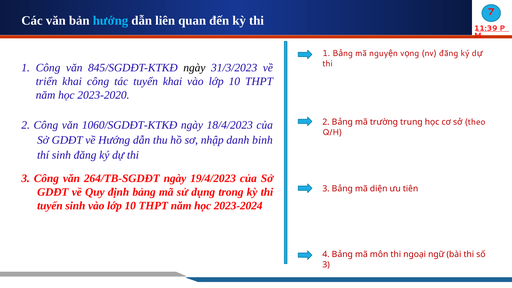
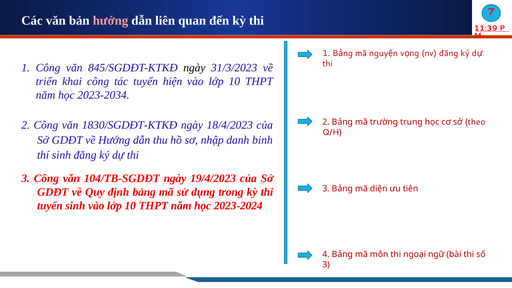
hướng colour: light blue -> pink (110, 21)
tuyển khai: khai -> hiện (173, 81)
2023-2020: 2023-2020 -> 2023-2034 (103, 95)
1060/SGDĐT-KTKĐ: 1060/SGDĐT-KTKĐ -> 1830/SGDĐT-KTKĐ (130, 125)
264/TB-SGDĐT: 264/TB-SGDĐT -> 104/TB-SGDĐT (122, 178)
